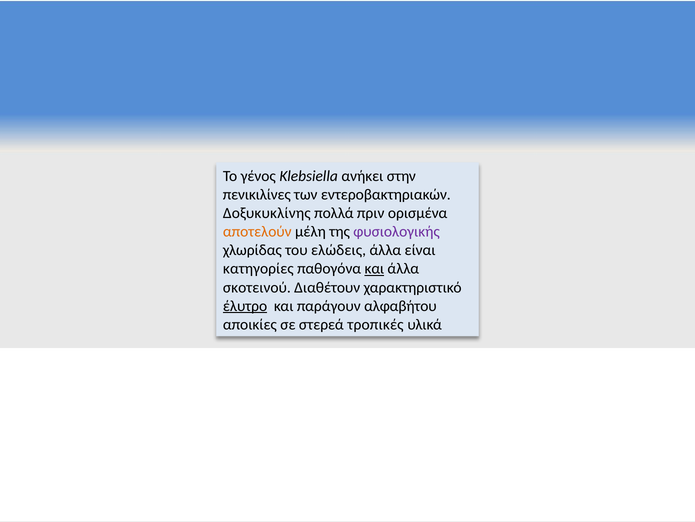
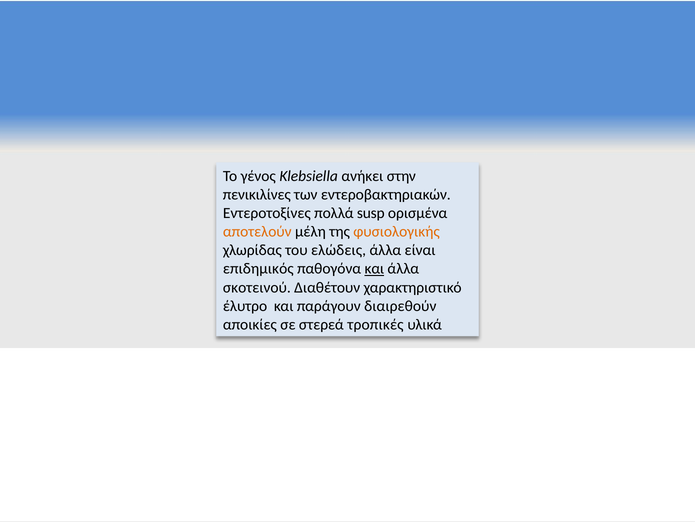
Δοξυκυκλίνης: Δοξυκυκλίνης -> Εντεροτοξίνες (267, 213)
πριν: πριν -> susp (371, 213)
φυσιολογικής colour: purple -> orange (397, 231)
κατηγορίες: κατηγορίες -> επιδημικός (258, 269)
έλυτρο underline: present -> none (245, 306)
αλφαβήτου: αλφαβήτου -> διαιρεθούν (400, 306)
